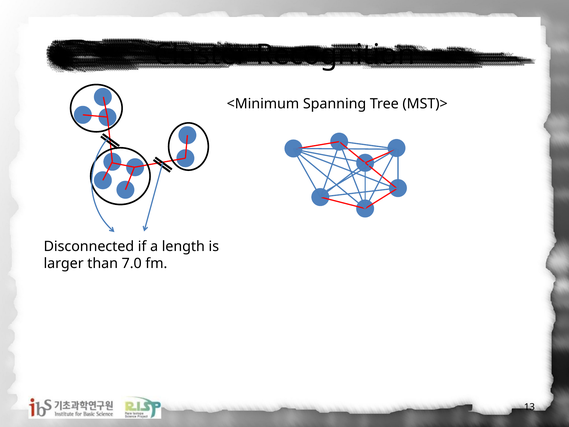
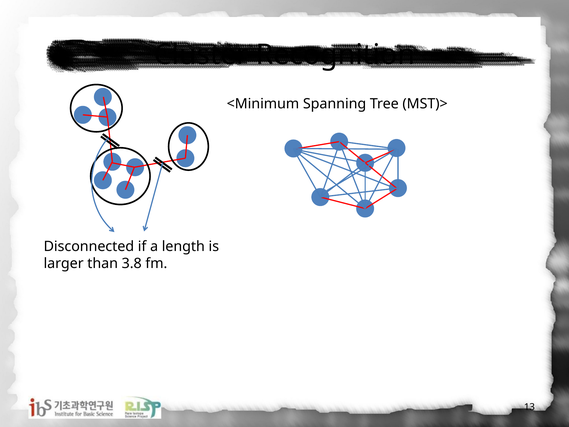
7.0: 7.0 -> 3.8 (132, 263)
